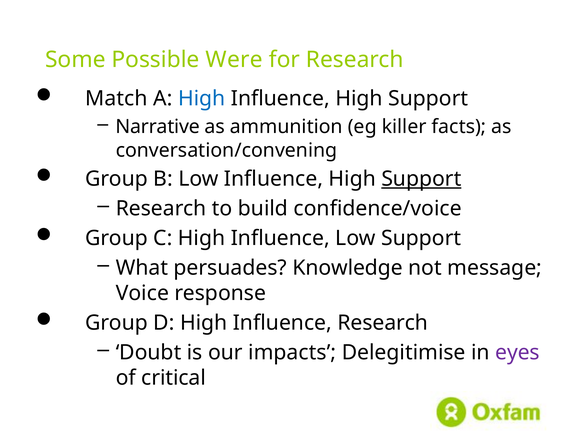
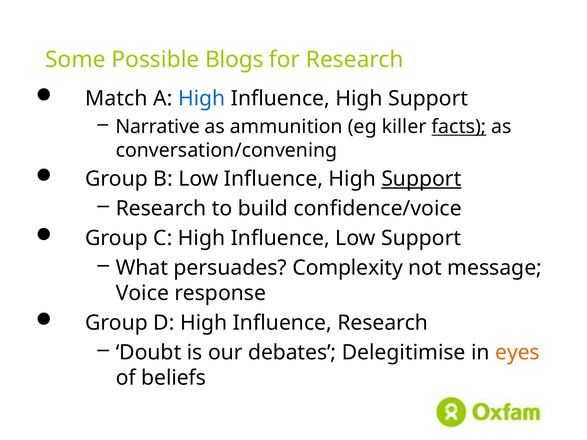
Were: Were -> Blogs (234, 60)
facts underline: none -> present (459, 127)
Knowledge: Knowledge -> Complexity (348, 268)
impacts: impacts -> debates (292, 353)
eyes colour: purple -> orange (517, 353)
critical: critical -> beliefs (174, 378)
